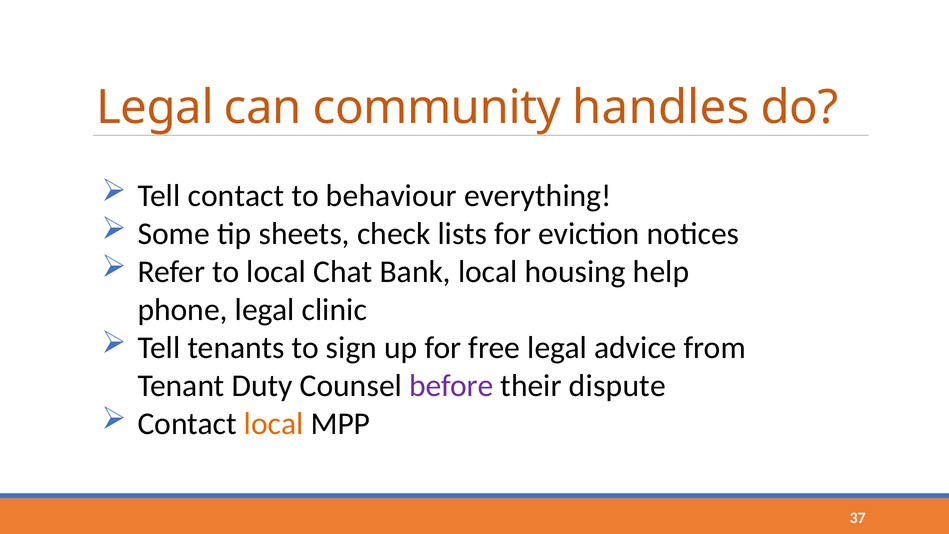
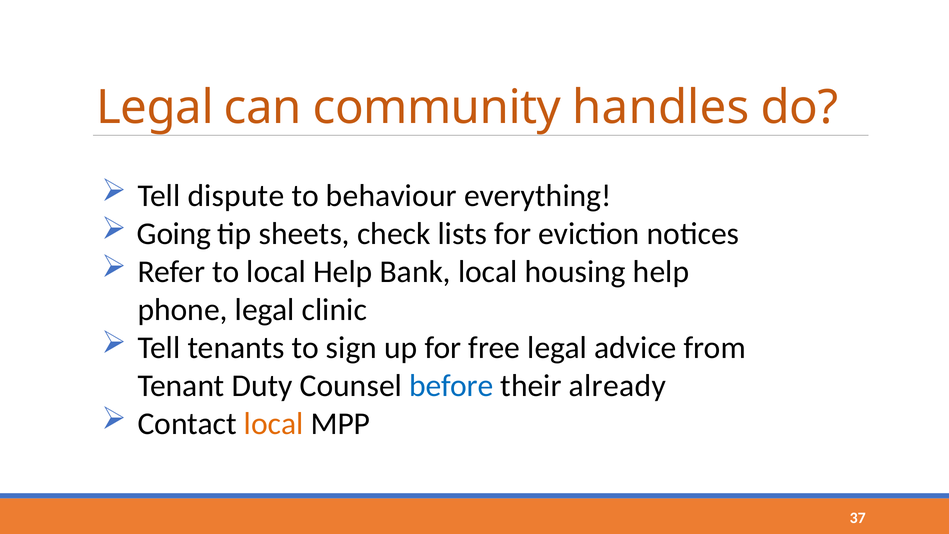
Tell contact: contact -> dispute (236, 196)
Some: Some -> Going (174, 234)
local Chat: Chat -> Help (343, 272)
before colour: purple -> blue (451, 386)
dispute: dispute -> already (617, 386)
